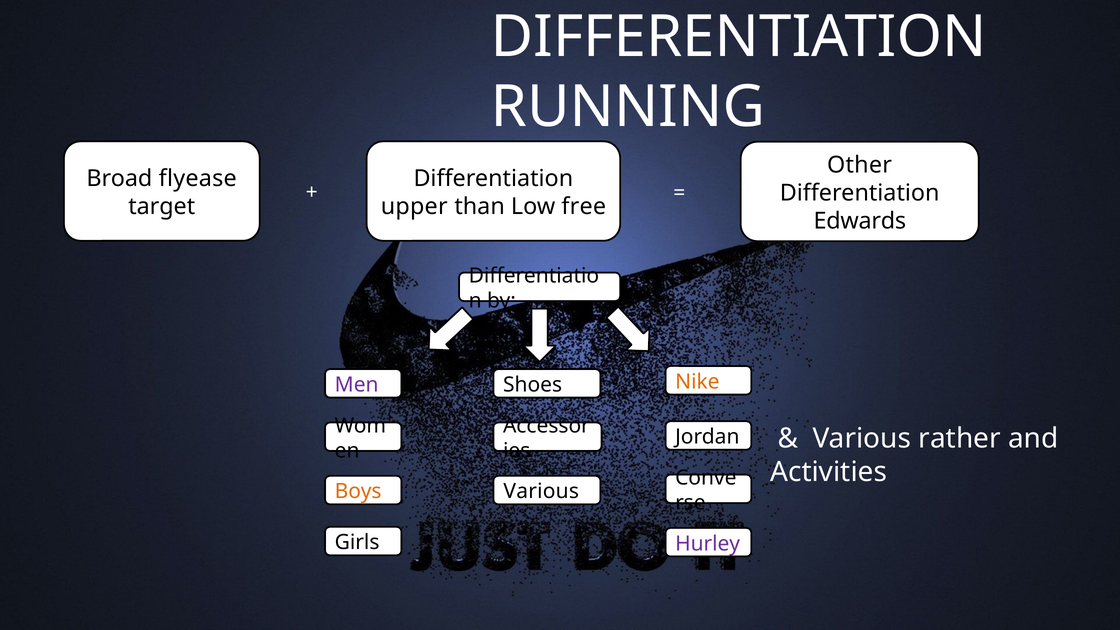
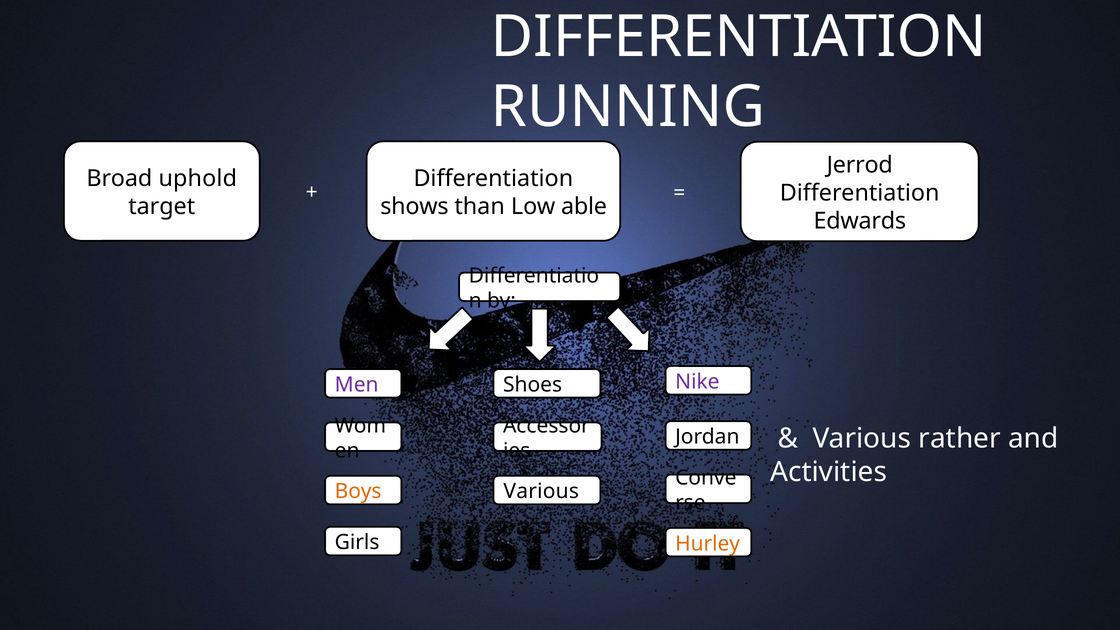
Other: Other -> Jerrod (860, 165)
flyease: flyease -> uphold (198, 179)
upper: upper -> shows (414, 207)
free: free -> able (584, 207)
Nike colour: orange -> purple (697, 382)
Hurley colour: purple -> orange (708, 544)
